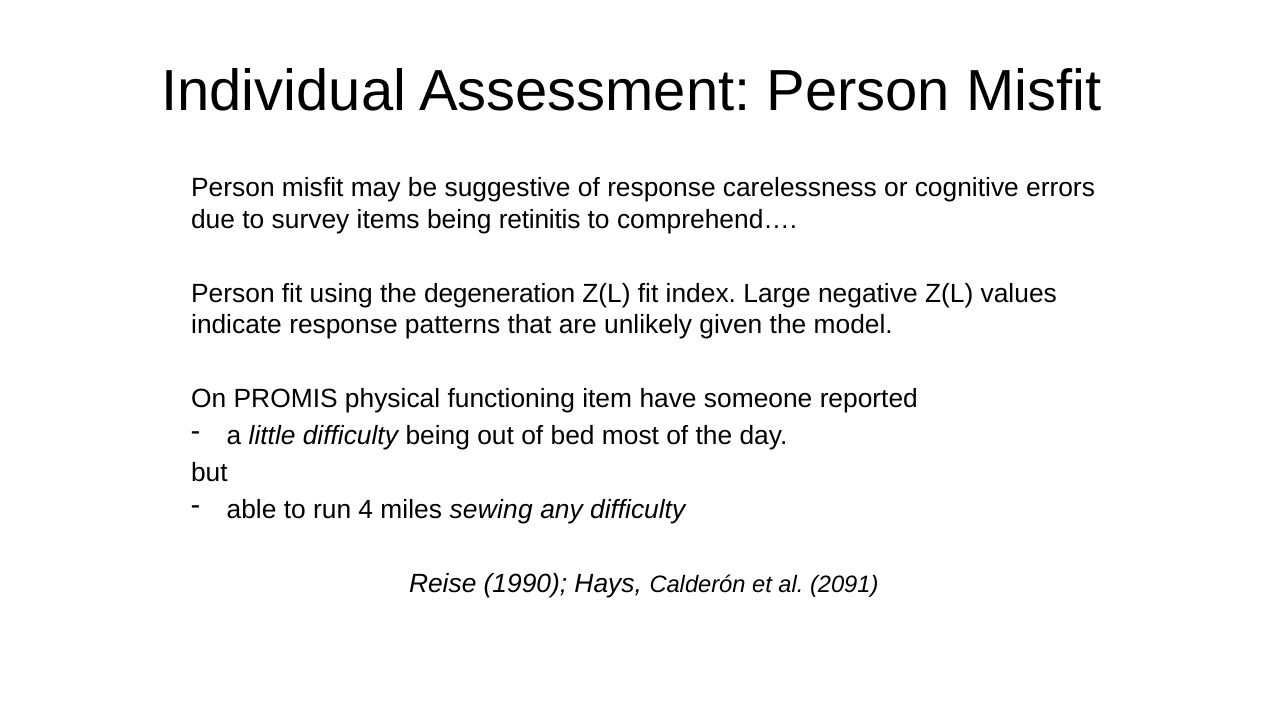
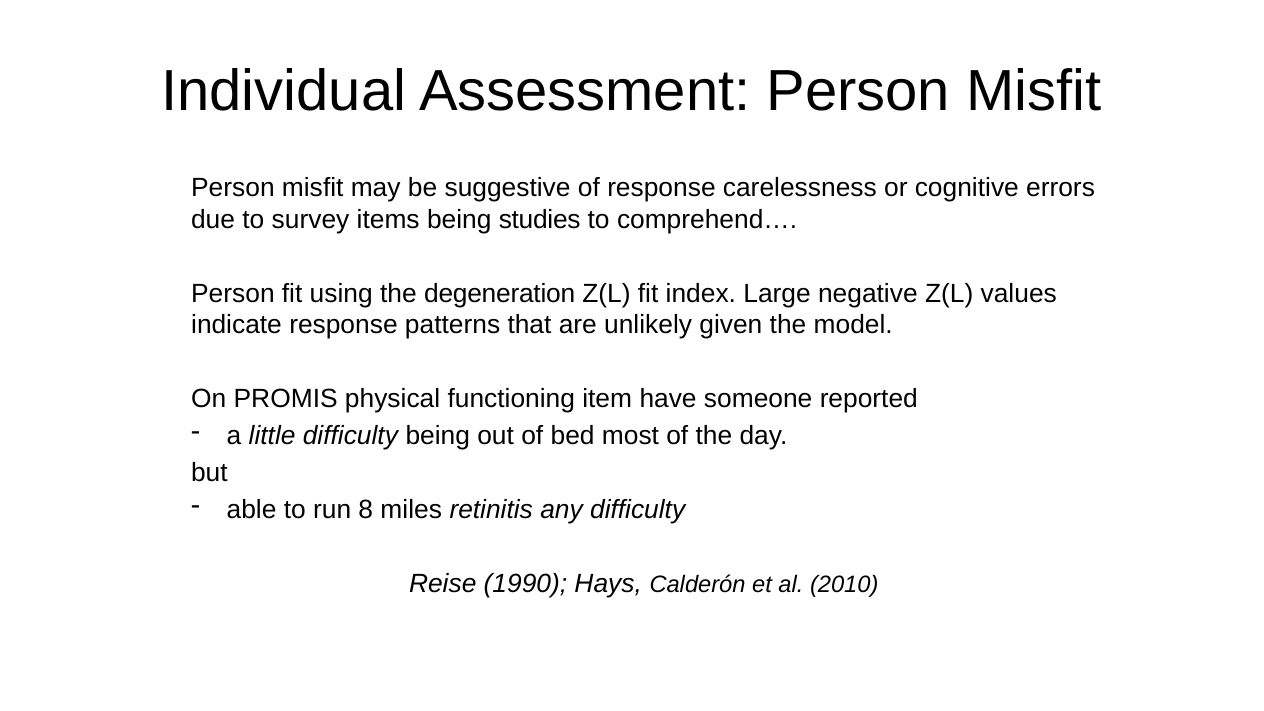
retinitis: retinitis -> studies (540, 220)
4: 4 -> 8 (366, 510)
sewing: sewing -> retinitis (491, 510)
2091: 2091 -> 2010 (844, 584)
